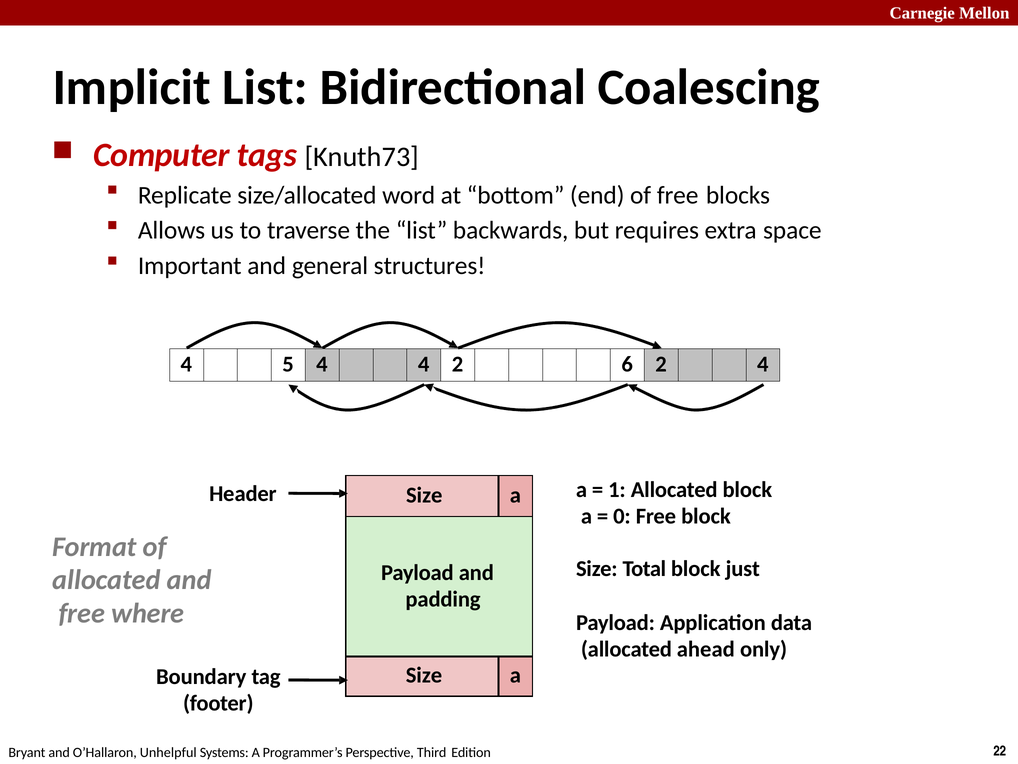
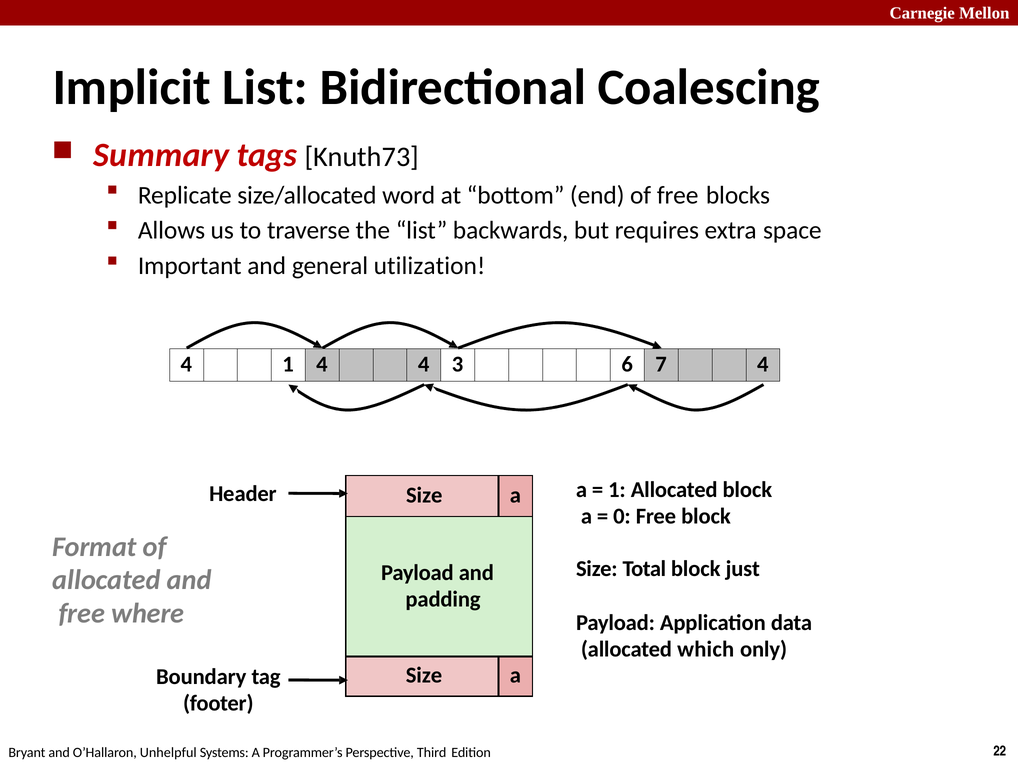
Computer: Computer -> Summary (161, 155)
structures: structures -> utilization (430, 266)
4 5: 5 -> 1 (288, 364)
4 2: 2 -> 3 (458, 364)
6 2: 2 -> 7 (661, 364)
ahead: ahead -> which (706, 649)
